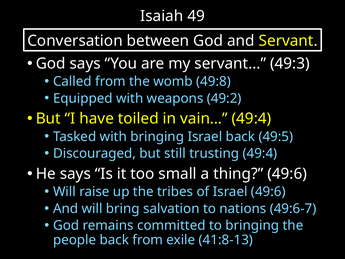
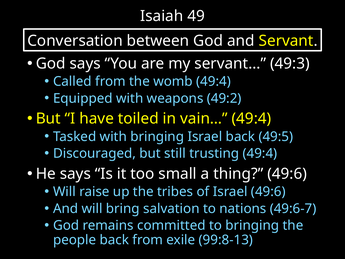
womb 49:8: 49:8 -> 49:4 (213, 81)
41:8-13: 41:8-13 -> 99:8-13 (226, 240)
